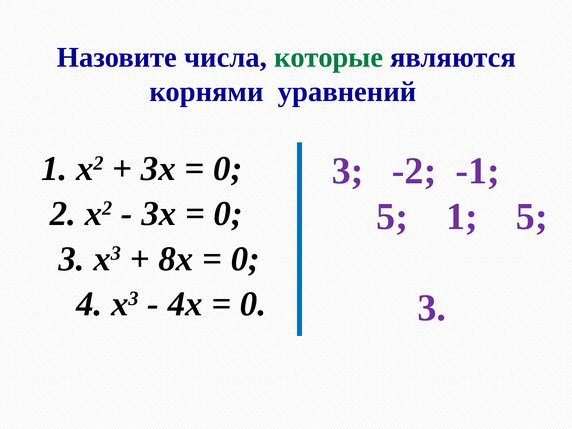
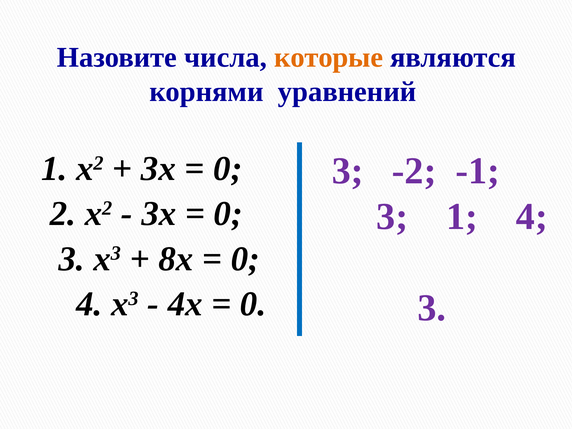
которые colour: green -> orange (329, 57)
5: 5 -> 3 (392, 217)
1 5: 5 -> 4 (532, 217)
